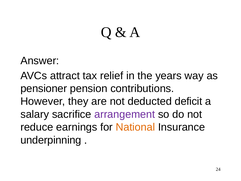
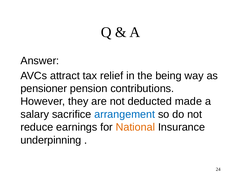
years: years -> being (169, 76)
deficit: deficit -> made (188, 101)
arrangement colour: purple -> blue (125, 114)
